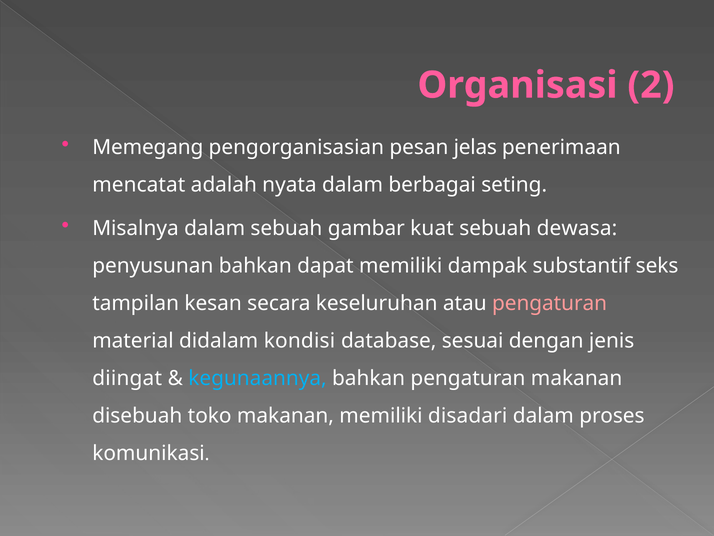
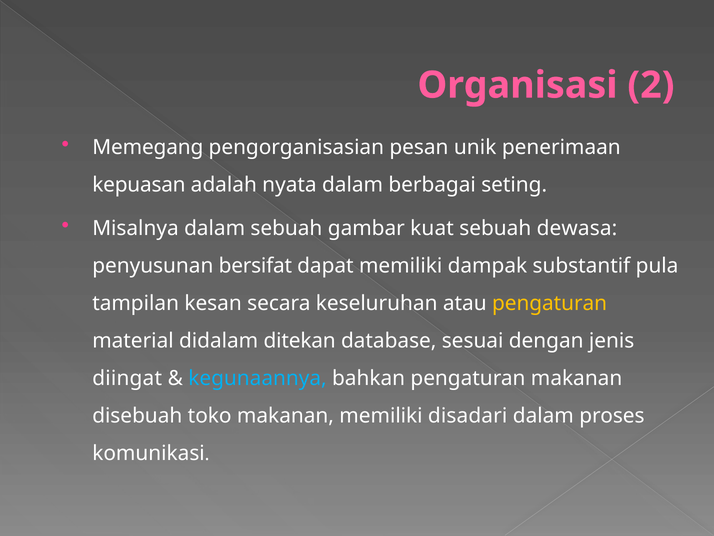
jelas: jelas -> unik (475, 147)
mencatat: mencatat -> kepuasan (139, 185)
penyusunan bahkan: bahkan -> bersifat (255, 266)
seks: seks -> pula (657, 266)
pengaturan colour: pink -> yellow (550, 303)
kondisi: kondisi -> ditekan (300, 340)
